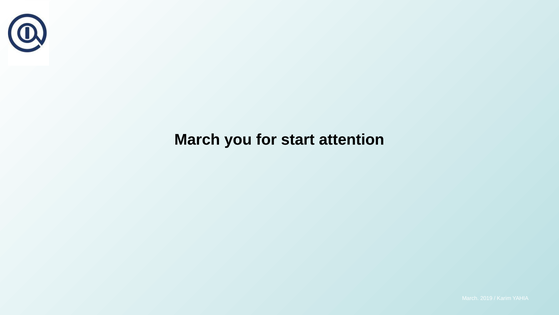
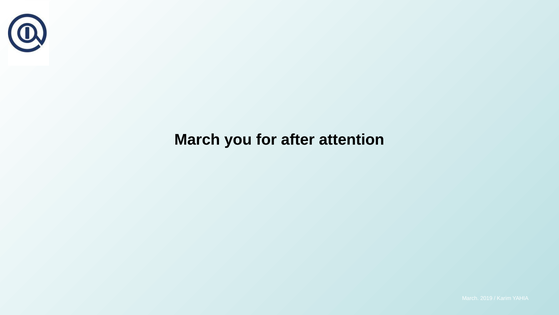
start: start -> after (298, 140)
